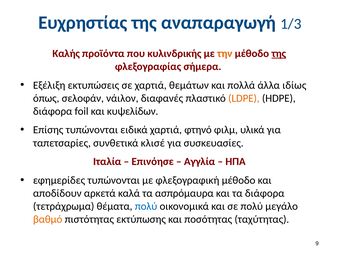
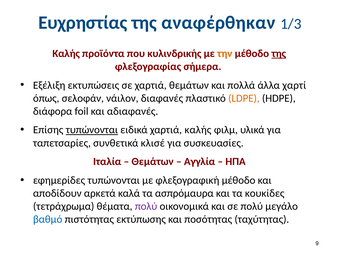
αναπαραγωγή: αναπαραγωγή -> αναφέρθηκαν (218, 22)
ιδίως: ιδίως -> χαρτί (294, 85)
κυψελίδων: κυψελίδων -> αδιαφανές (133, 111)
τυπώνονται underline: none -> present (92, 130)
χαρτιά φτηνό: φτηνό -> καλής (198, 130)
Επινόησε: Επινόησε -> Θεμάτων (153, 161)
τα διάφορα: διάφορα -> κουκίδες (265, 193)
πολύ colour: blue -> purple (146, 206)
βαθμό colour: orange -> blue (48, 219)
